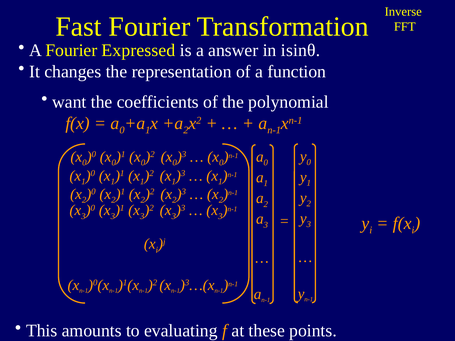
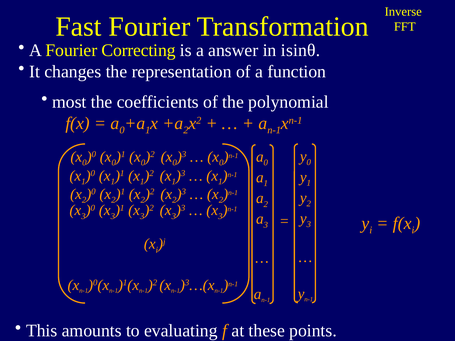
Expressed: Expressed -> Correcting (138, 50)
want: want -> most (69, 102)
